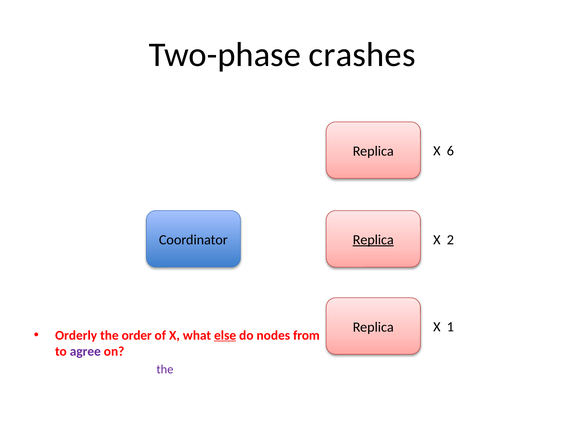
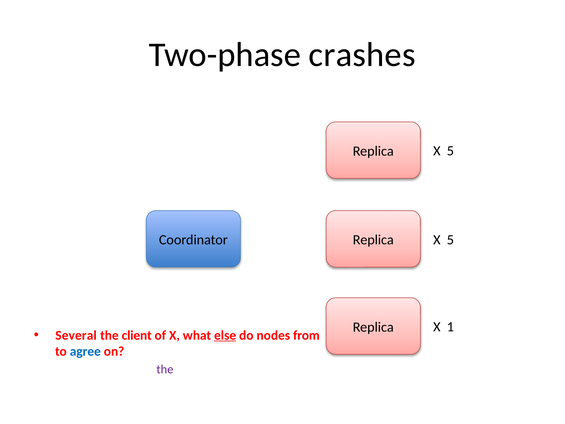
6: 6 -> 5 (450, 151)
Replica underline: present -> none (373, 240)
2: 2 -> 5 (450, 240)
Orderly: Orderly -> Several (76, 335)
order: order -> client (137, 335)
agree colour: purple -> blue (85, 351)
